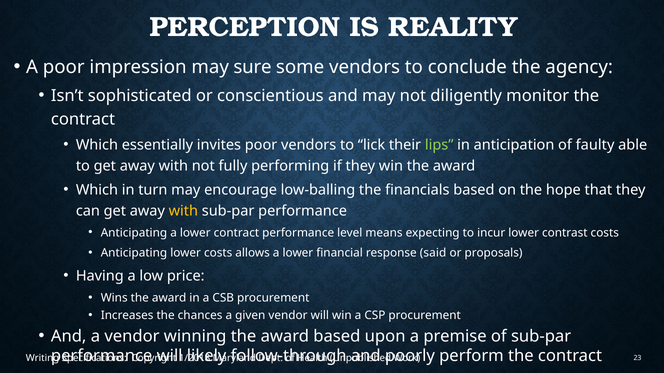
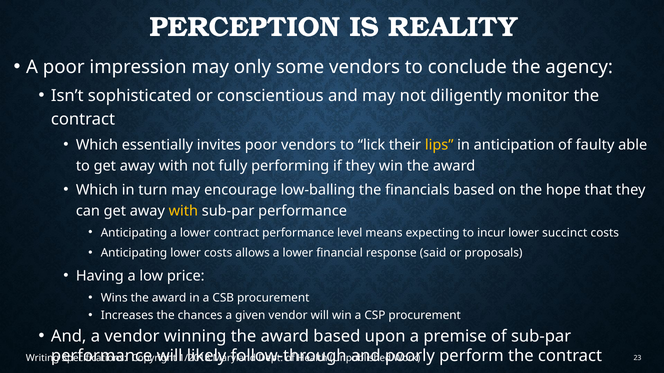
sure: sure -> only (252, 67)
lips colour: light green -> yellow (439, 145)
contrast: contrast -> succinct (565, 233)
